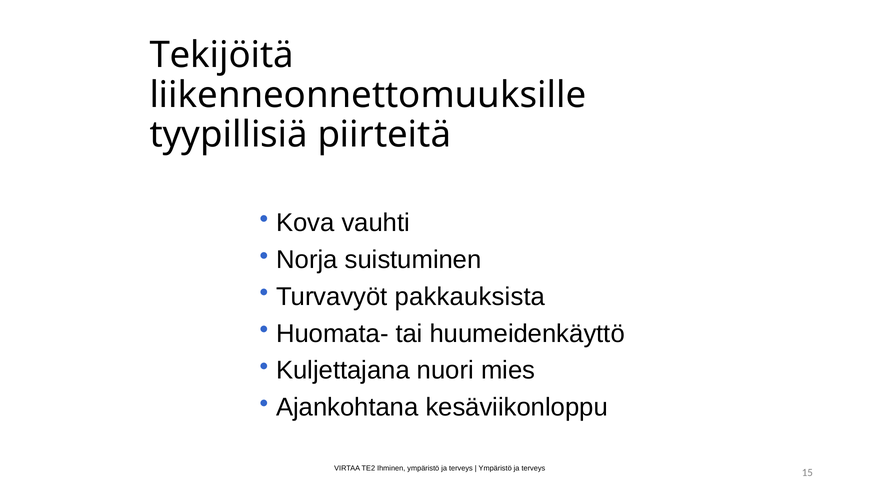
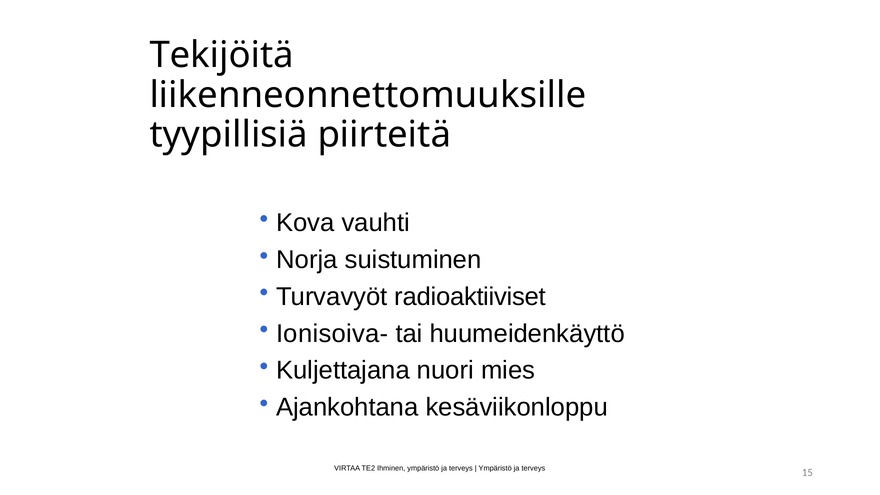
pakkauksista: pakkauksista -> radioaktiiviset (470, 297)
Huomata-: Huomata- -> Ionisoiva- (332, 334)
